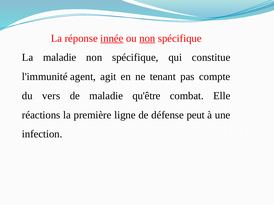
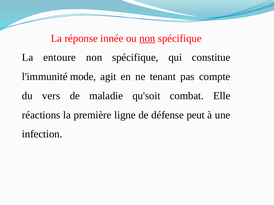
innée underline: present -> none (112, 38)
La maladie: maladie -> entoure (60, 58)
agent: agent -> mode (83, 77)
qu'être: qu'être -> qu'soit (146, 96)
